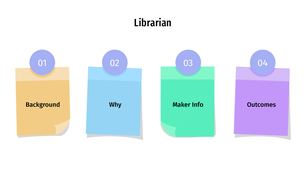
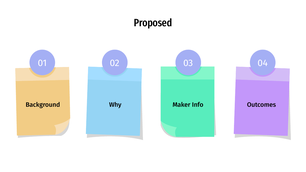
Librarian: Librarian -> Proposed (153, 23)
